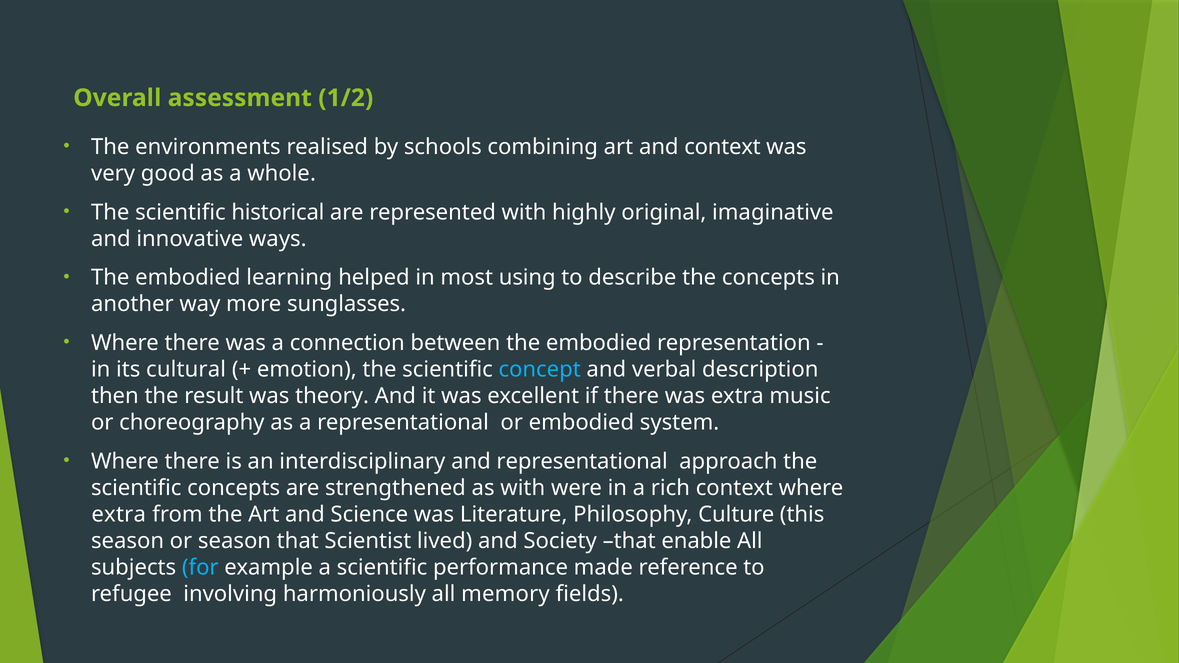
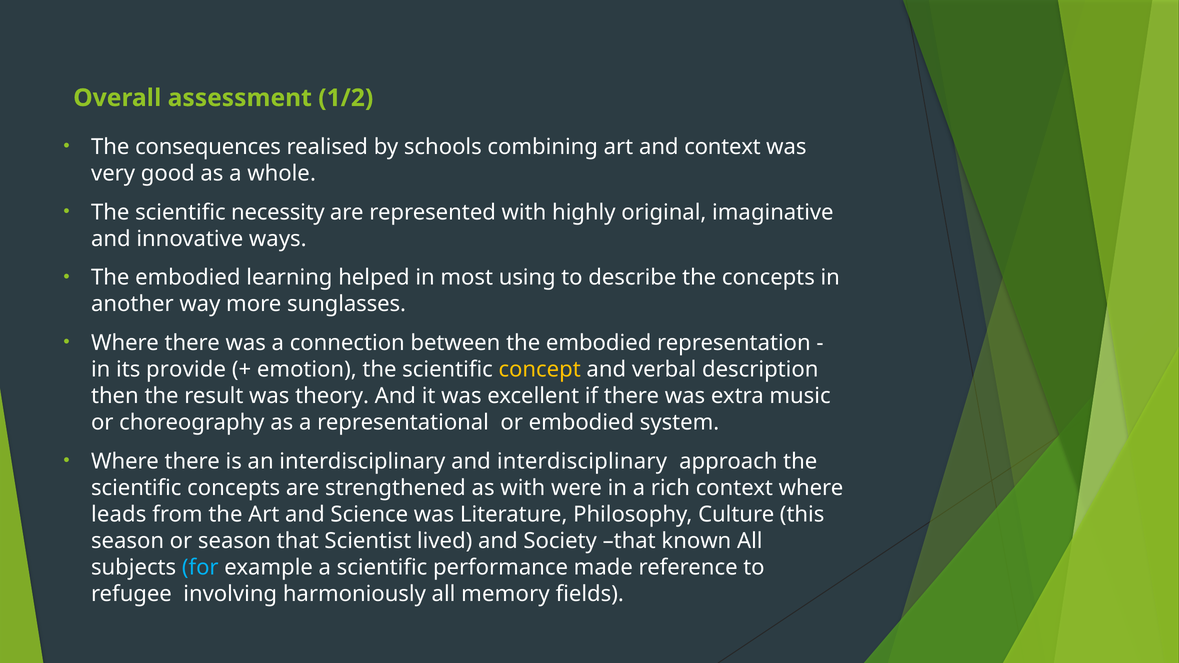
environments: environments -> consequences (208, 147)
historical: historical -> necessity (278, 212)
cultural: cultural -> provide (186, 370)
concept colour: light blue -> yellow (540, 370)
and representational: representational -> interdisciplinary (582, 461)
extra: extra -> leads (119, 514)
enable: enable -> known (696, 541)
